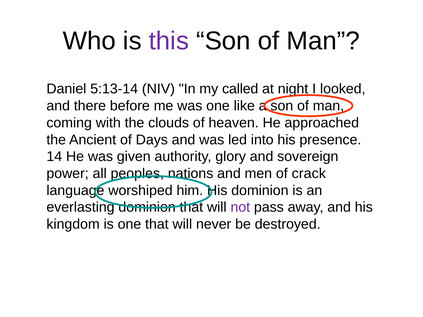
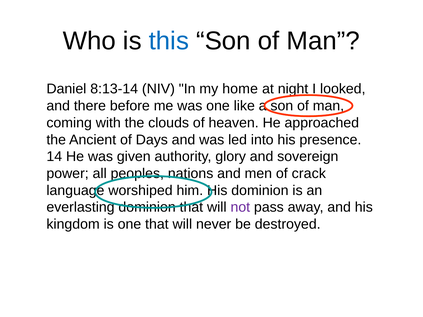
this colour: purple -> blue (169, 41)
5:13-14: 5:13-14 -> 8:13-14 (114, 89)
called: called -> home (240, 89)
